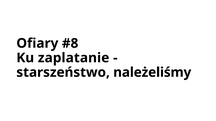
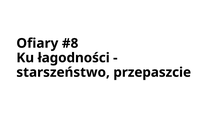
zaplatanie: zaplatanie -> łagodności (74, 58)
należeliśmy: należeliśmy -> przepaszcie (152, 73)
